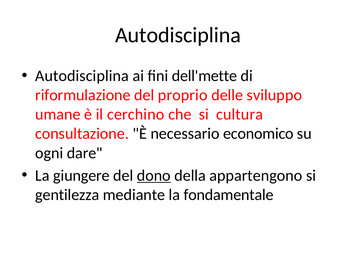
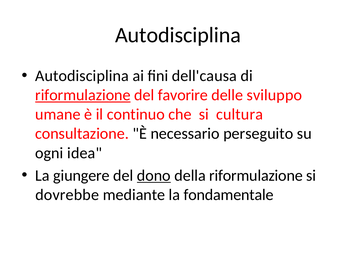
dell'mette: dell'mette -> dell'causa (204, 76)
riformulazione underline: none -> present (83, 95)
proprio: proprio -> favorire (183, 95)
cerchino: cerchino -> continuo (136, 114)
economico: economico -> perseguito (258, 134)
dare: dare -> idea (85, 153)
della appartengono: appartengono -> riformulazione (256, 175)
gentilezza: gentilezza -> dovrebbe (67, 195)
